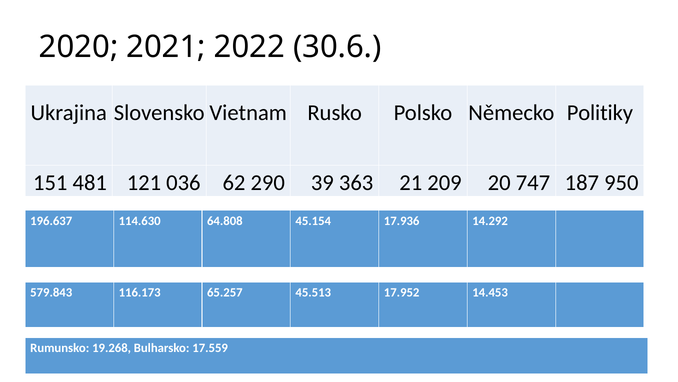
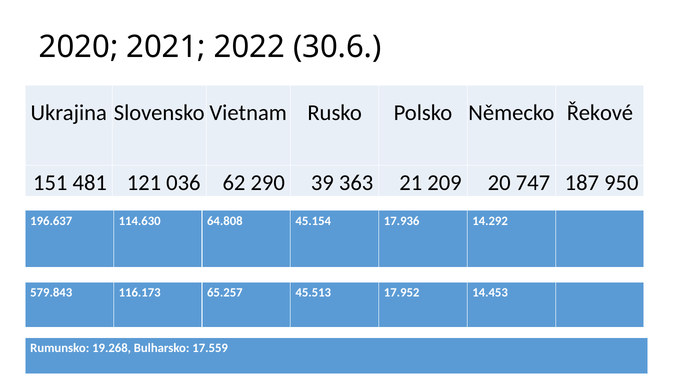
Politiky: Politiky -> Řekové (600, 113)
